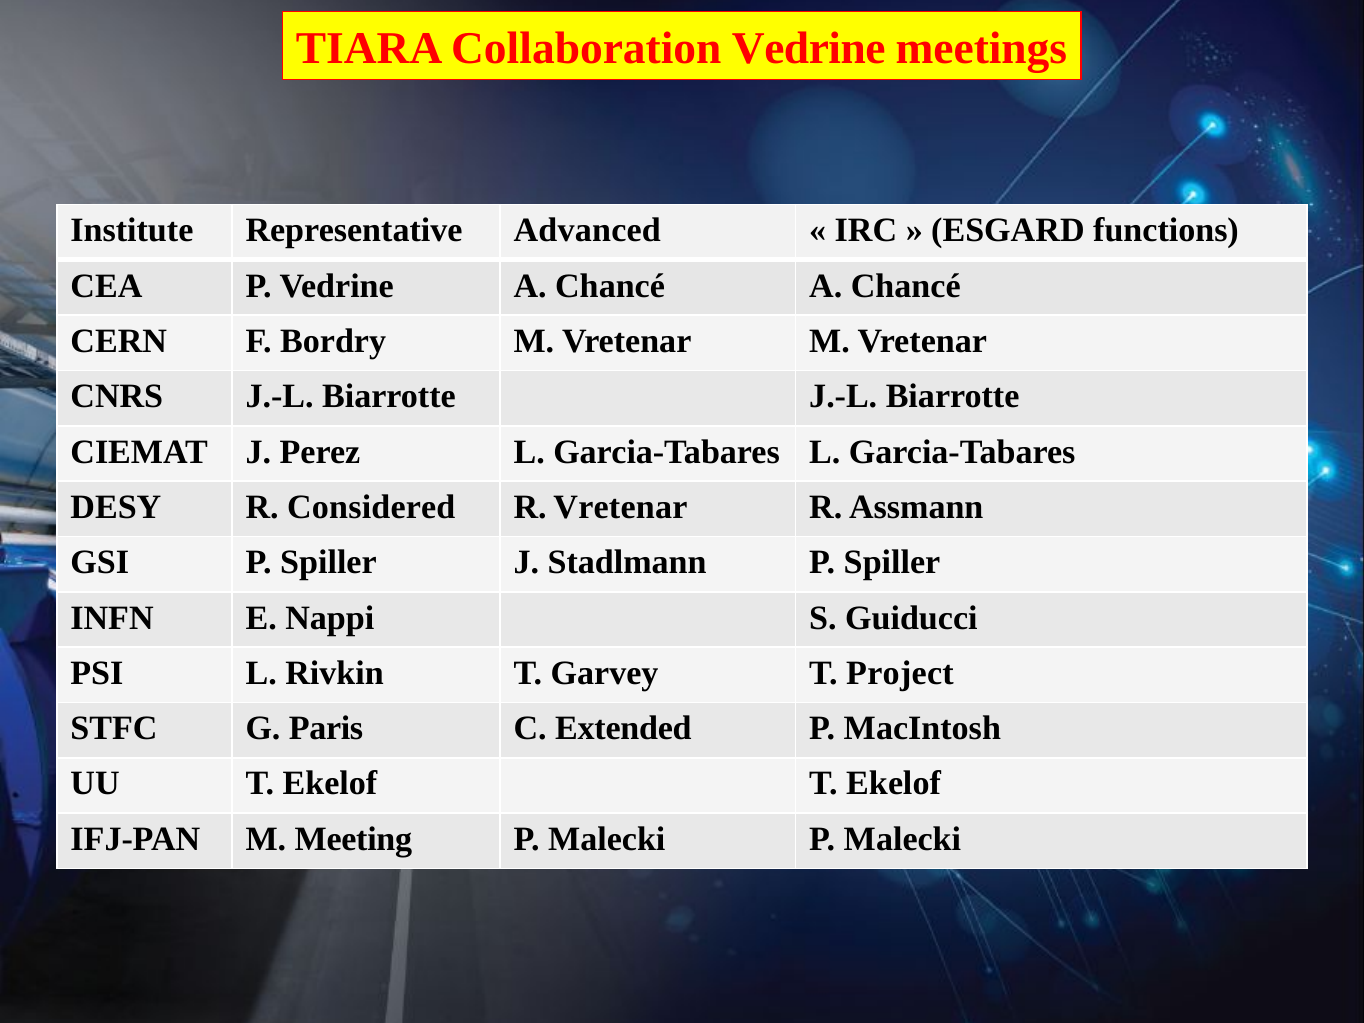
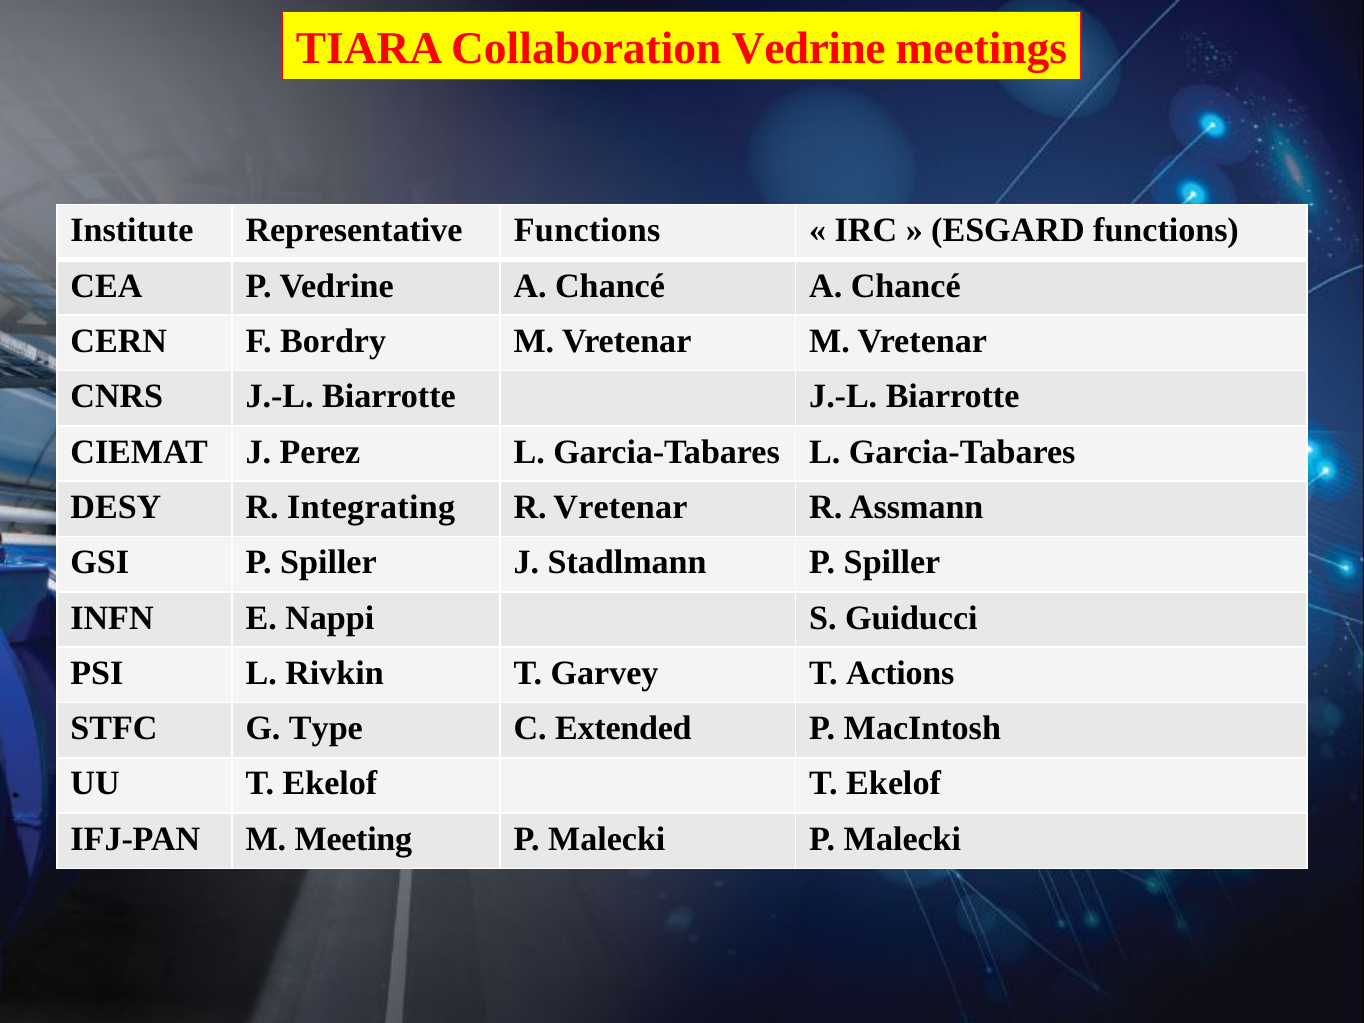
Representative Advanced: Advanced -> Functions (587, 231)
Considered: Considered -> Integrating (371, 507)
Project: Project -> Actions (900, 673)
Paris: Paris -> Type (326, 728)
